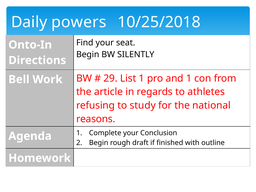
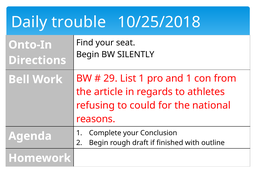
powers: powers -> trouble (79, 22)
study: study -> could (143, 105)
